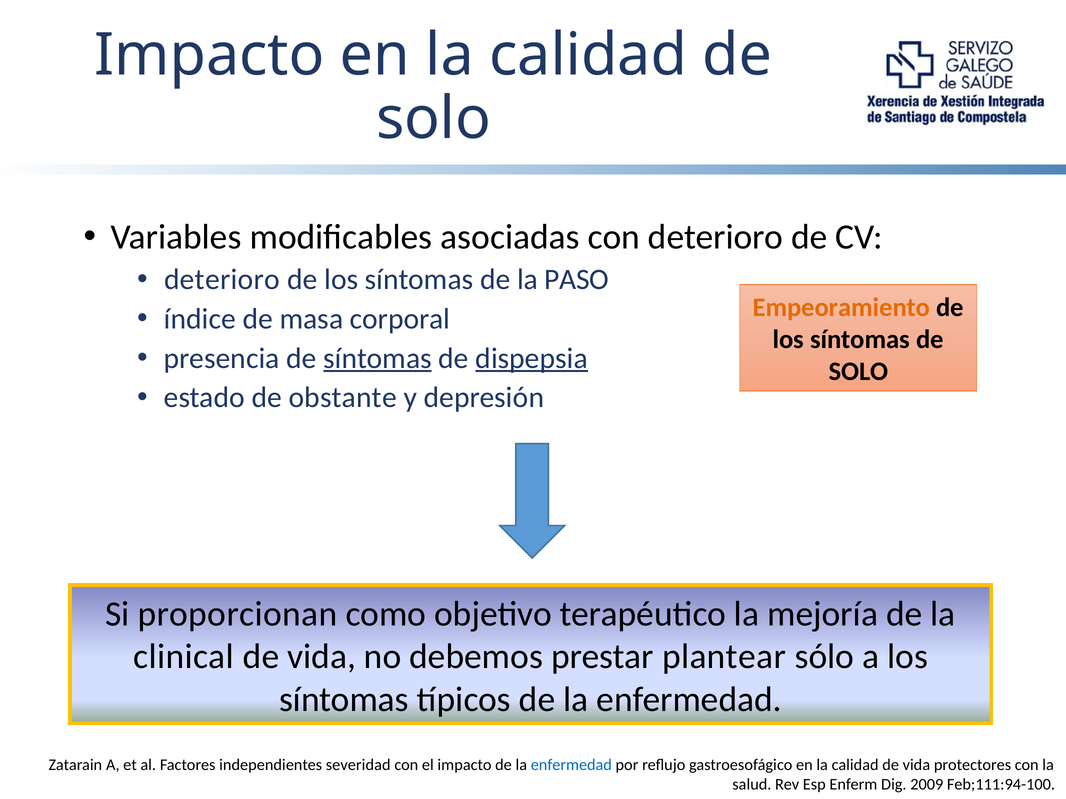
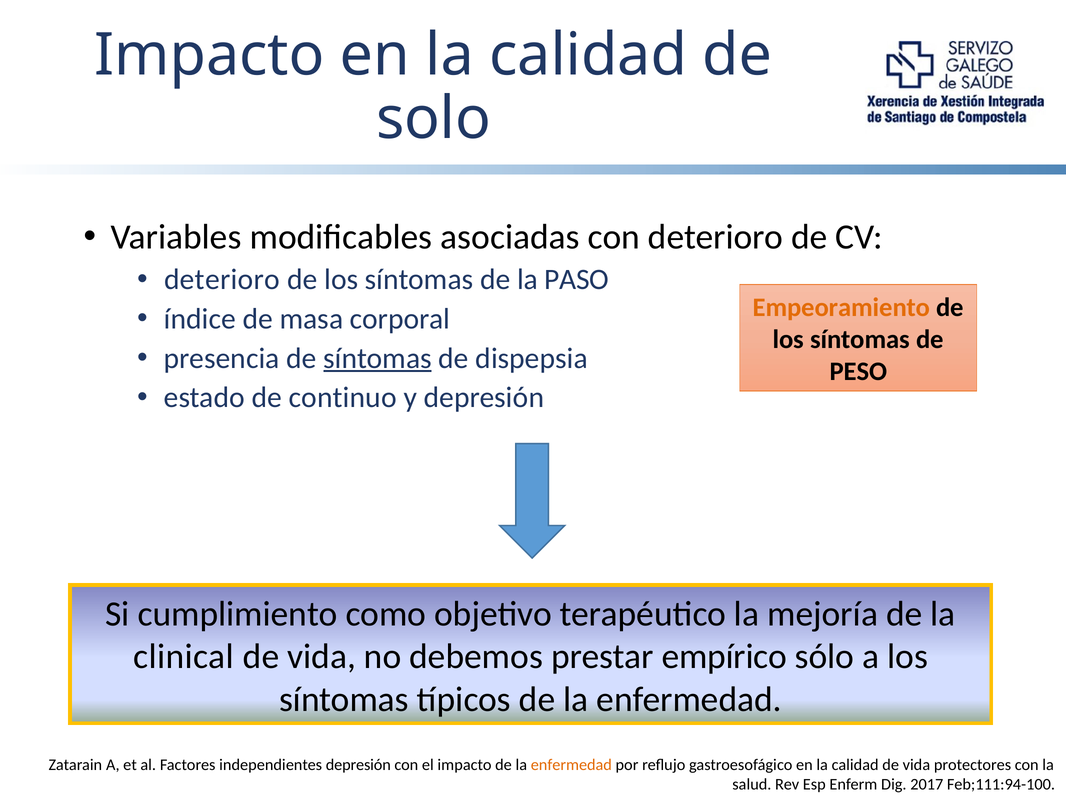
dispepsia underline: present -> none (532, 358)
SOLO: SOLO -> PESO (858, 372)
obstante: obstante -> continuo (343, 398)
proporcionan: proporcionan -> cumplimiento (238, 615)
plantear: plantear -> empírico (724, 657)
independientes severidad: severidad -> depresión (358, 765)
enfermedad colour: blue -> orange (571, 765)
2009: 2009 -> 2017 (927, 785)
